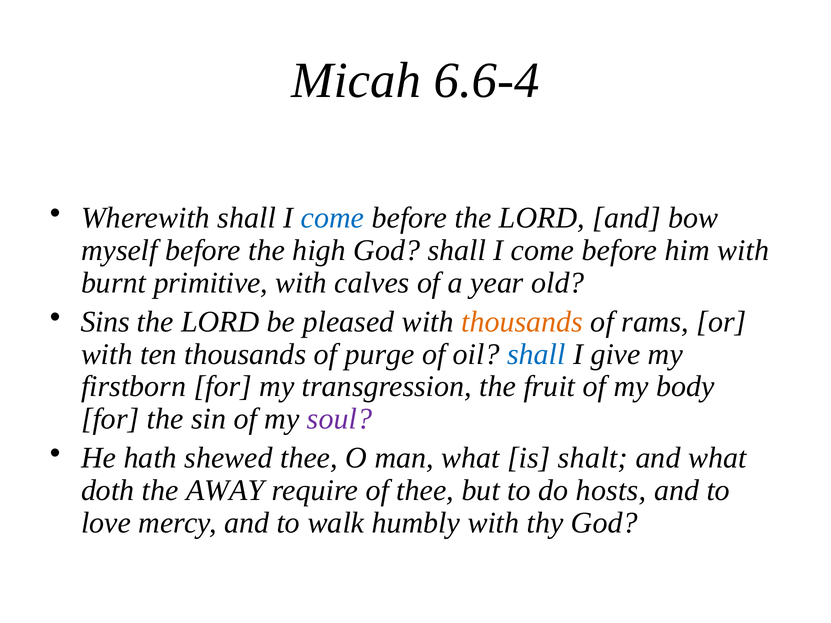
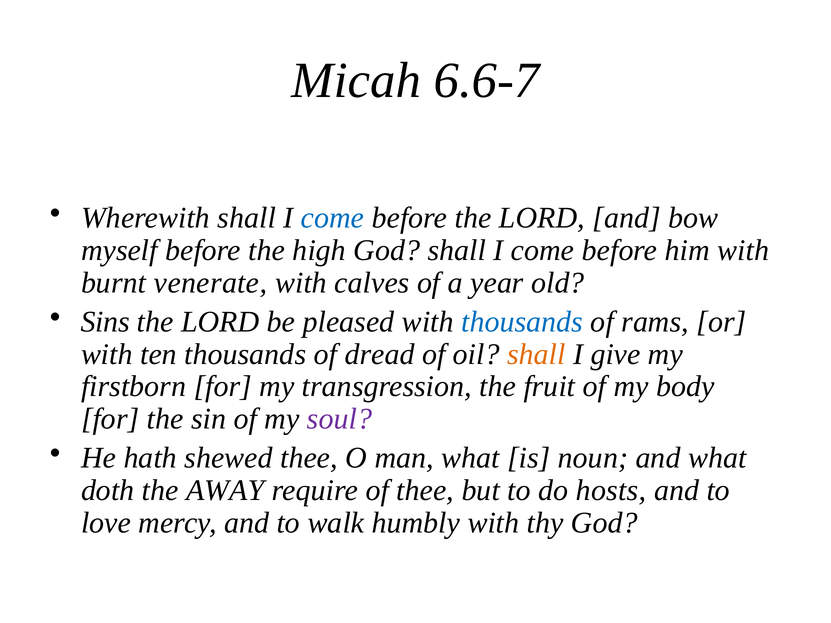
6.6-4: 6.6-4 -> 6.6-7 (487, 80)
primitive: primitive -> venerate (210, 283)
thousands colour: orange -> blue (522, 322)
purge: purge -> dread (380, 354)
shall colour: blue -> orange (536, 354)
shalt: shalt -> noun (593, 458)
